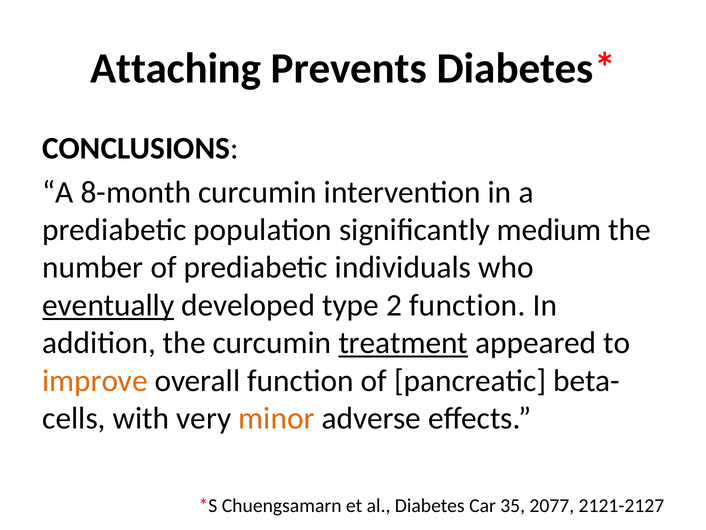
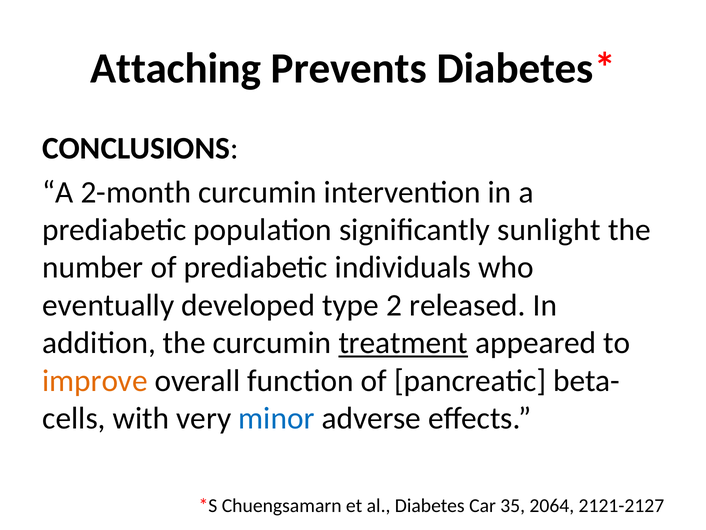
8-month: 8-month -> 2-month (136, 192)
medium: medium -> sunlight (549, 230)
eventually underline: present -> none (108, 305)
2 function: function -> released (467, 305)
minor colour: orange -> blue (277, 418)
2077: 2077 -> 2064 (552, 506)
